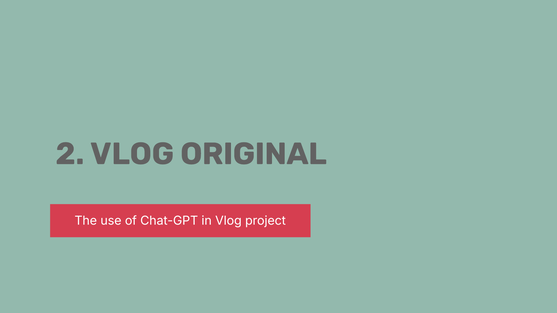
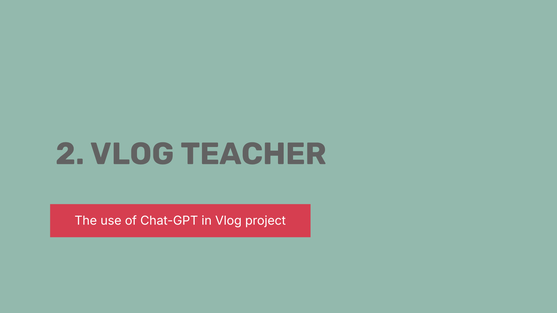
ORIGINAL: ORIGINAL -> TEACHER (254, 154)
